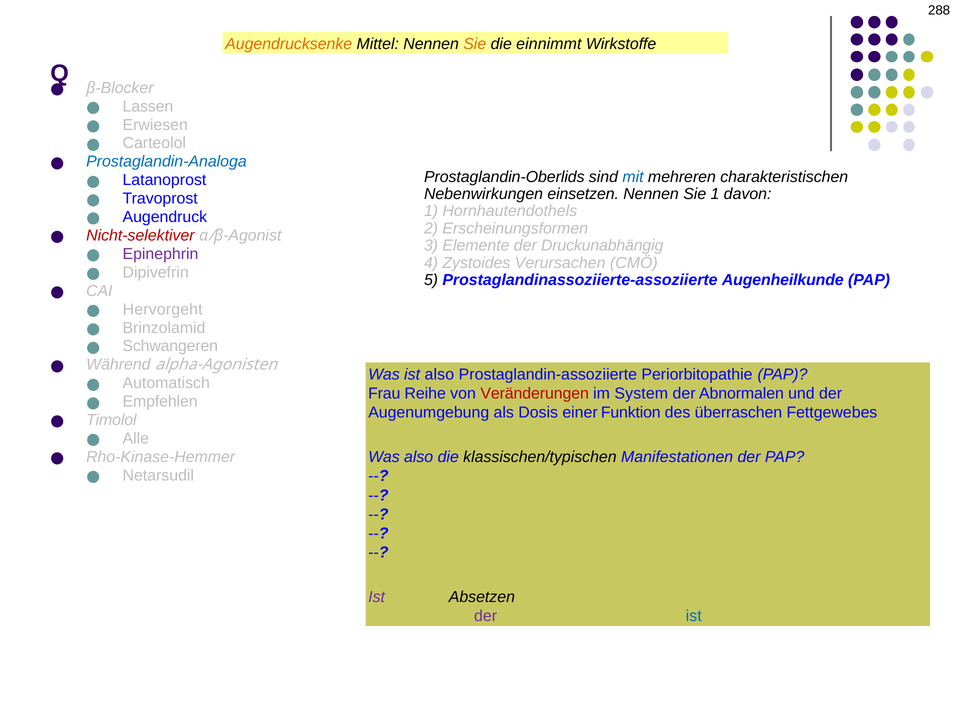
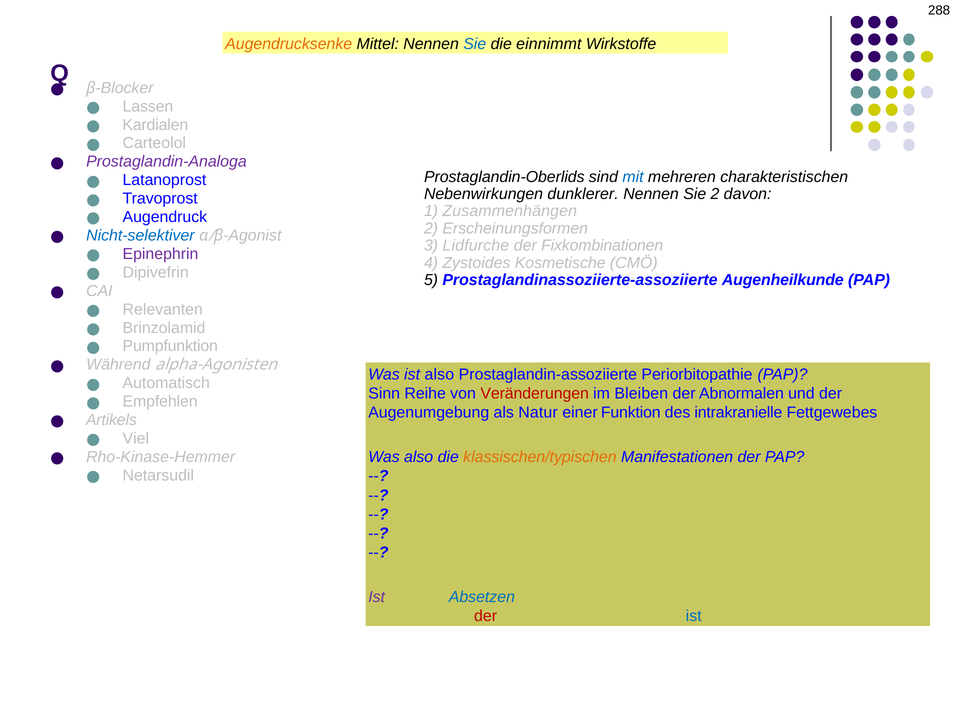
Sie colour: orange -> blue (475, 44)
Erwiesen: Erwiesen -> Kardialen (155, 125)
Prostaglandin-Analoga colour: blue -> purple (166, 162)
einsetzen: einsetzen -> dunklerer (583, 194)
Sie 1: 1 -> 2 (715, 194)
Hornhautendothels: Hornhautendothels -> Zusammenhängen (510, 211)
Nicht-selektiver colour: red -> blue (140, 235)
Elemente: Elemente -> Lidfurche (476, 245)
Druckunabhängig: Druckunabhängig -> Fixkombinationen (602, 245)
Verursachen: Verursachen -> Kosmetische (560, 263)
Hervorgeht: Hervorgeht -> Relevanten (163, 309)
Schwangeren: Schwangeren -> Pumpfunktion (170, 346)
Frau: Frau -> Sinn (384, 393)
System: System -> Bleiben (641, 393)
Dosis: Dosis -> Natur (538, 412)
überraschen: überraschen -> intrakranielle (738, 412)
Timolol: Timolol -> Artikels (111, 420)
Alle: Alle -> Viel (136, 438)
klassischen/typischen colour: black -> orange (540, 457)
Absetzen colour: black -> blue (482, 597)
der colour: purple -> red (486, 616)
